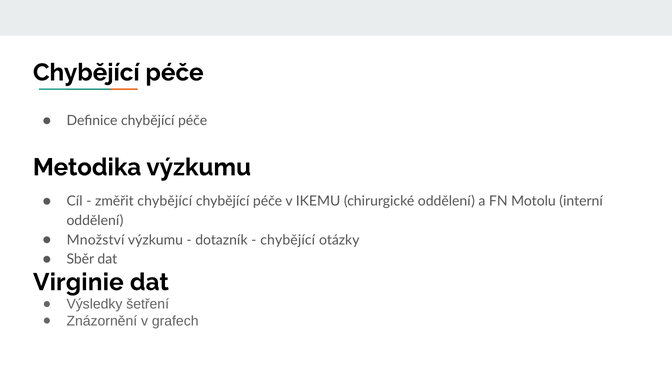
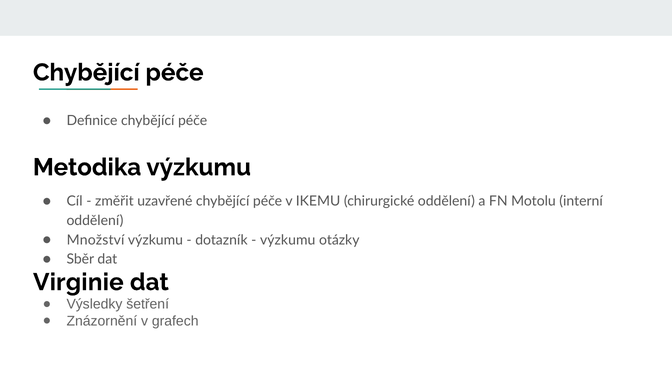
změřit chybějící: chybějící -> uzavřené (165, 201)
chybějící: chybějící -> výzkumu (288, 240)
